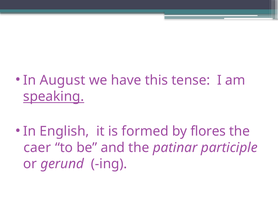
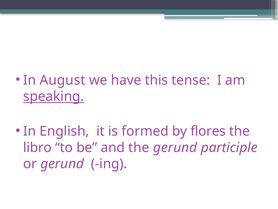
caer: caer -> libro (37, 147)
the patinar: patinar -> gerund (175, 147)
